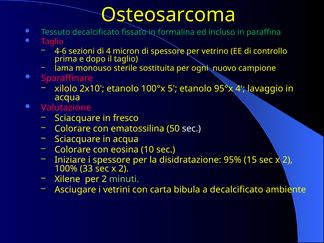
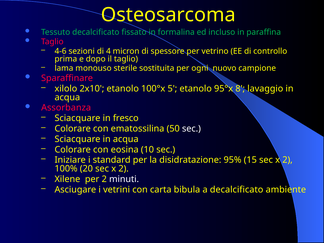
95°x 4: 4 -> 8 (240, 89)
Valutazione: Valutazione -> Assorbanza (66, 108)
i spessore: spessore -> standard (112, 160)
33: 33 -> 20 (86, 169)
minuti colour: light green -> white (124, 179)
